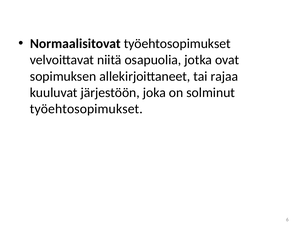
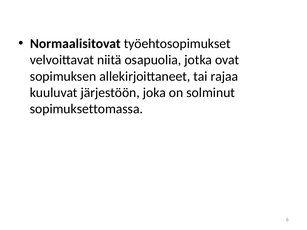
työehtosopimukset: työehtosopimukset -> sopimuksettomassa (86, 109)
